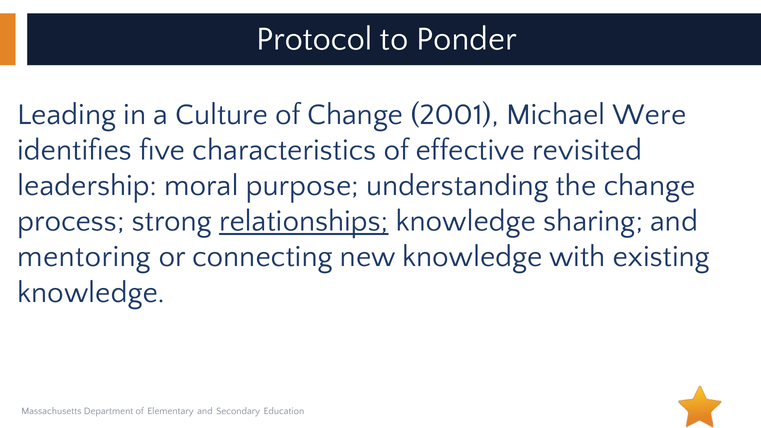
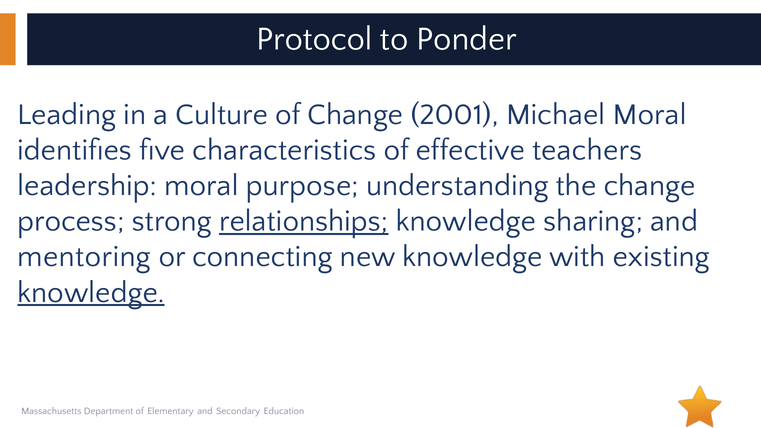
Michael Were: Were -> Moral (650, 115)
revisited: revisited -> teachers (587, 150)
knowledge underline: none -> present (91, 292)
